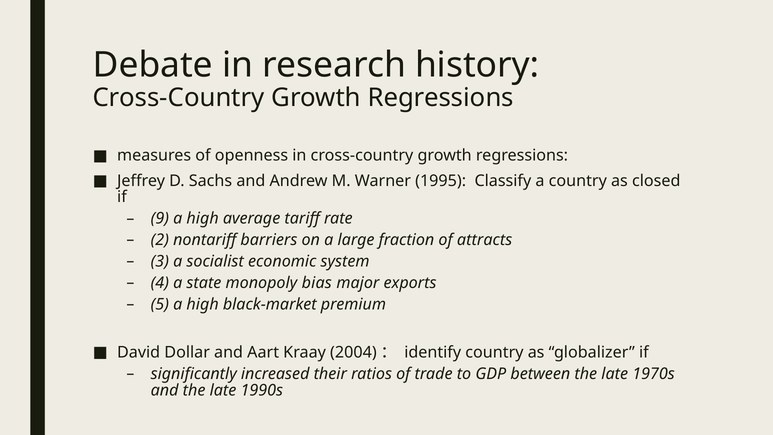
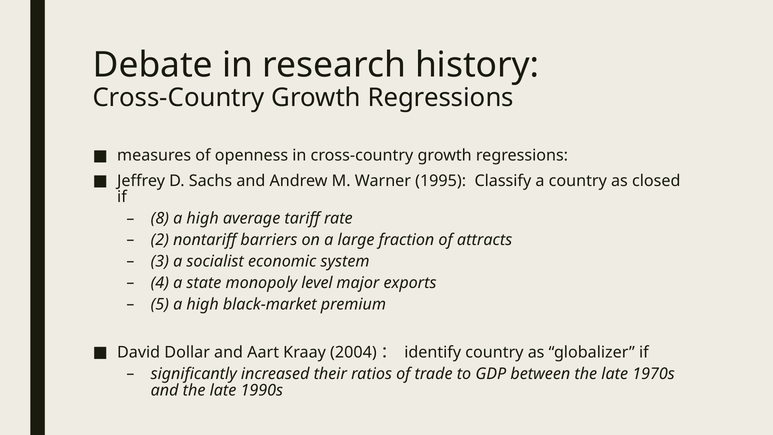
9: 9 -> 8 (160, 218)
bias: bias -> level (317, 283)
